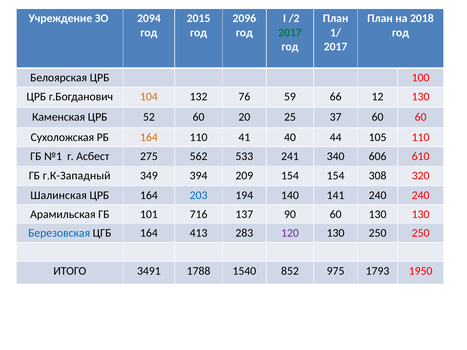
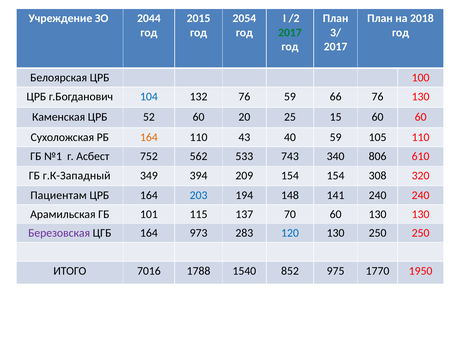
2094: 2094 -> 2044 (149, 18)
2096: 2096 -> 2054 (244, 18)
1/: 1/ -> 3/ (336, 33)
104 colour: orange -> blue (149, 97)
66 12: 12 -> 76 (378, 97)
37: 37 -> 15 (336, 117)
41: 41 -> 43 (244, 137)
40 44: 44 -> 59 (336, 137)
275: 275 -> 752 (149, 156)
241: 241 -> 743 (290, 156)
606: 606 -> 806 (378, 156)
Шалинская: Шалинская -> Пациентам (59, 195)
140: 140 -> 148 (290, 195)
716: 716 -> 115 (199, 214)
90: 90 -> 70 (290, 214)
Березовская colour: blue -> purple (59, 233)
413: 413 -> 973 (199, 233)
120 colour: purple -> blue (290, 233)
3491: 3491 -> 7016 (149, 271)
1793: 1793 -> 1770 (378, 271)
